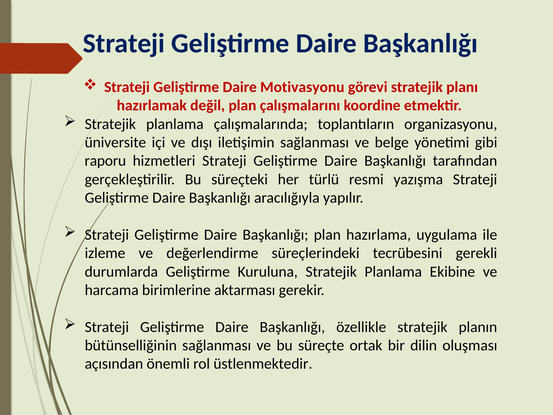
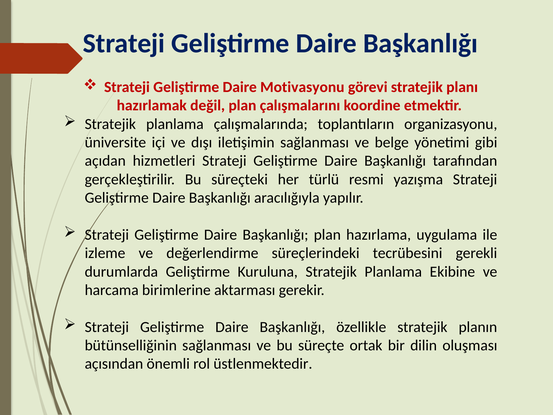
raporu: raporu -> açıdan (105, 161)
